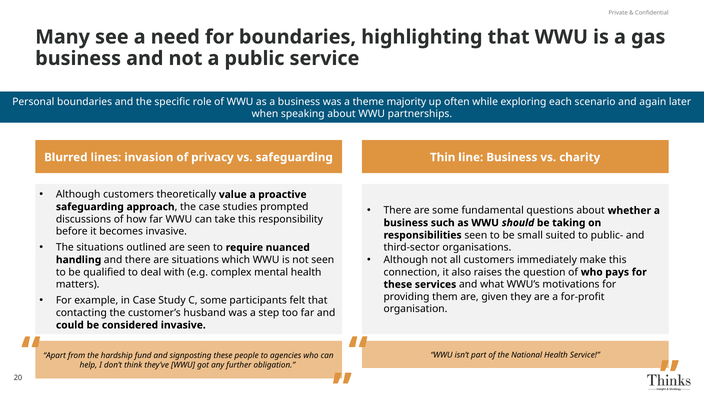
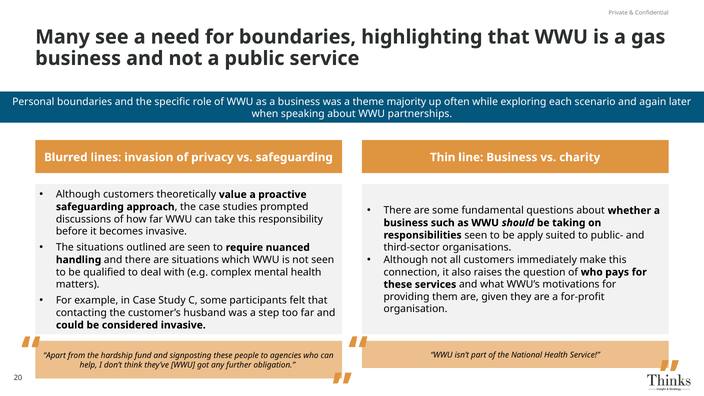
small: small -> apply (530, 235)
